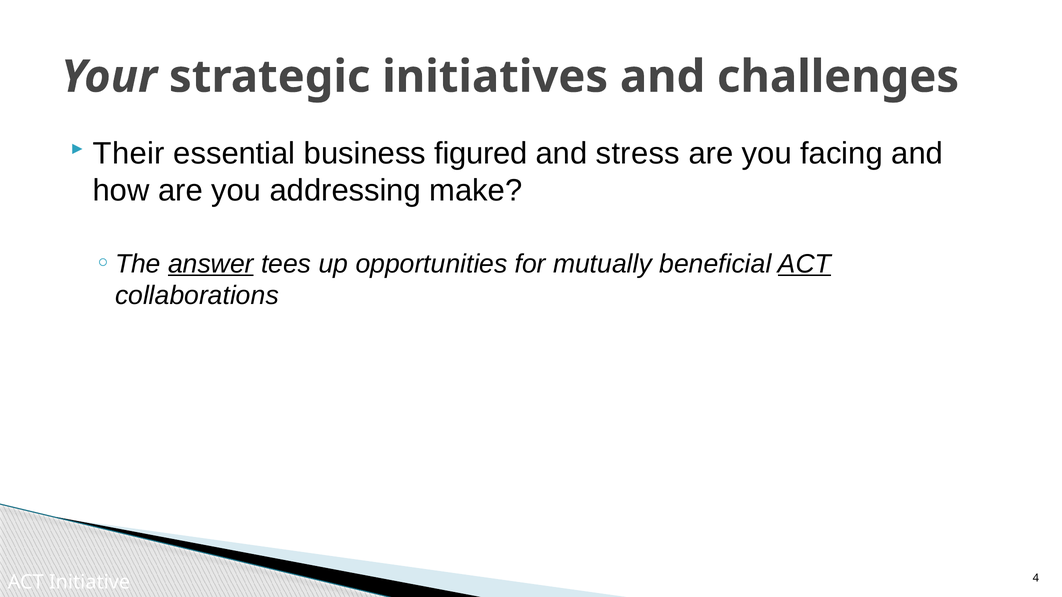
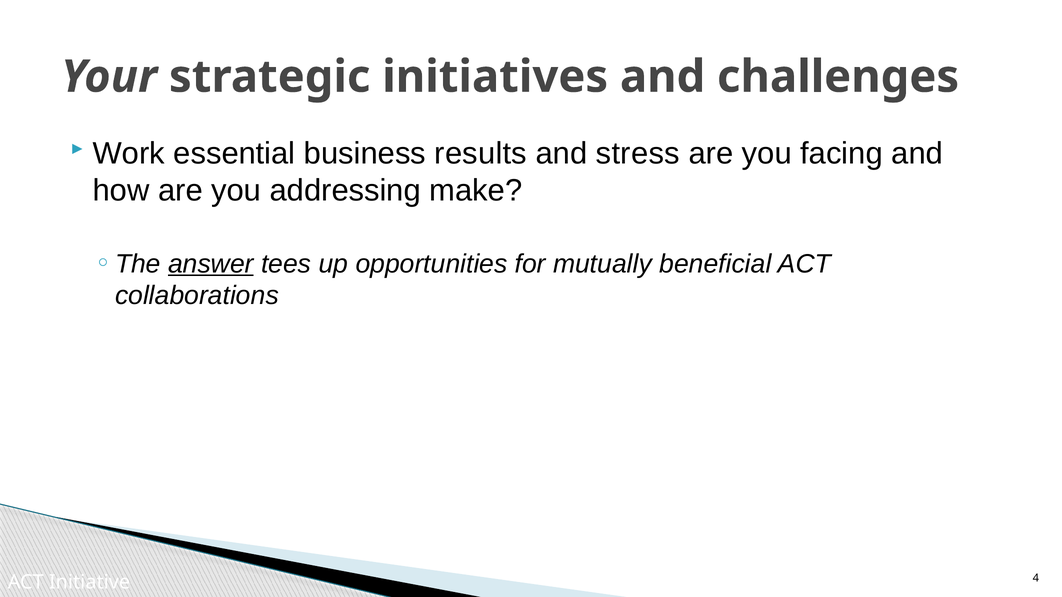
Their: Their -> Work (129, 154)
figured: figured -> results (481, 154)
ACT underline: present -> none (804, 264)
